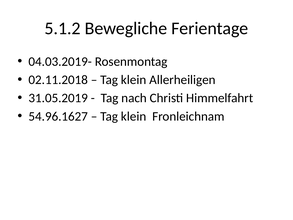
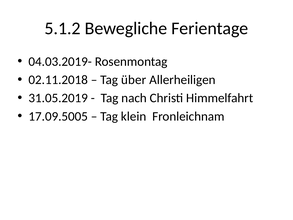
klein: klein -> über (134, 80)
54.96.1627: 54.96.1627 -> 17.09.5005 (58, 116)
